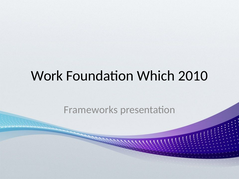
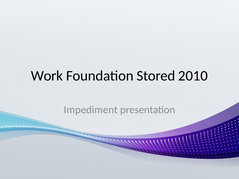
Which: Which -> Stored (156, 76)
Frameworks: Frameworks -> Impediment (91, 110)
